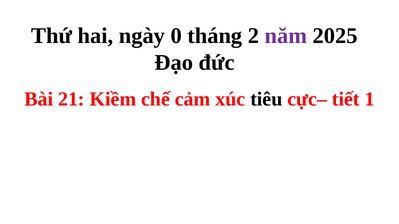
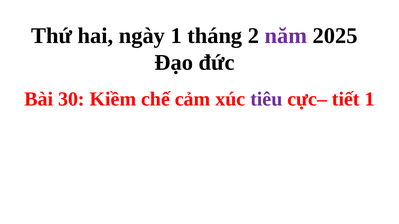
ngày 0: 0 -> 1 (176, 36)
21: 21 -> 30 (71, 99)
tiêu colour: black -> purple (266, 99)
